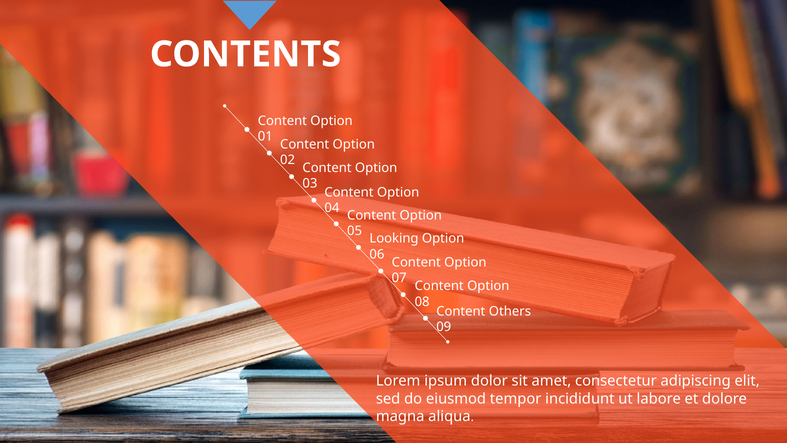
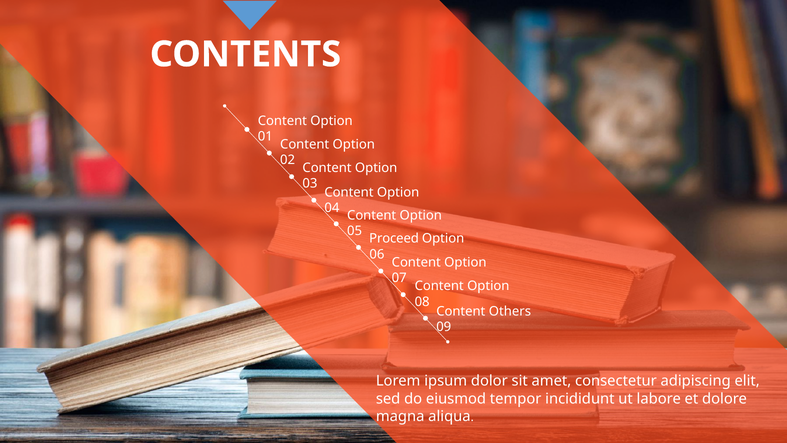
Looking: Looking -> Proceed (394, 238)
